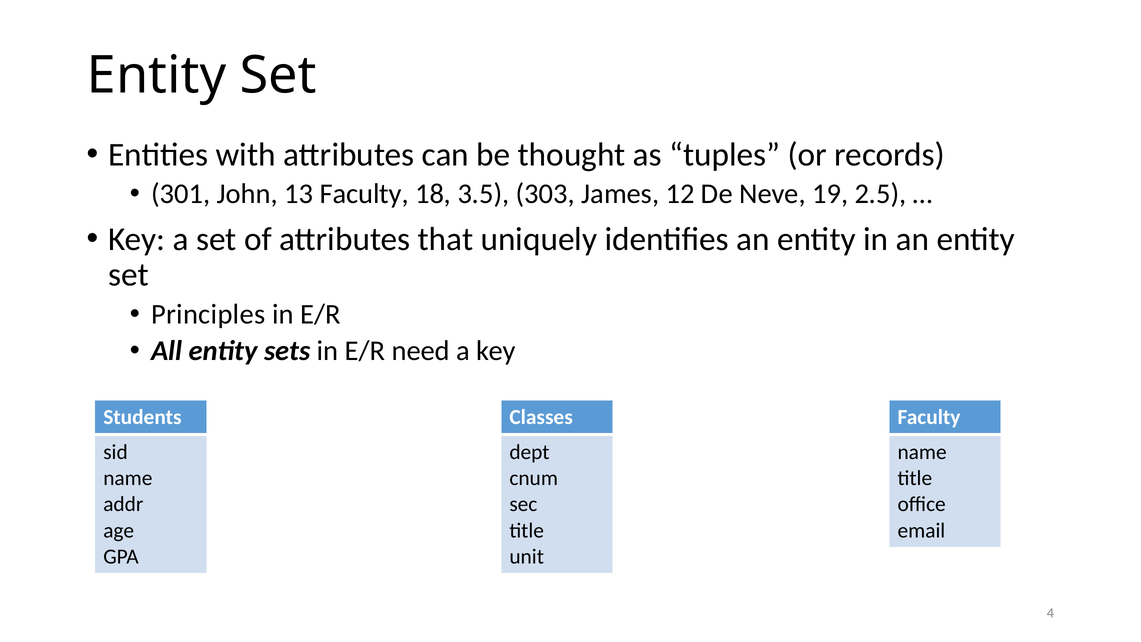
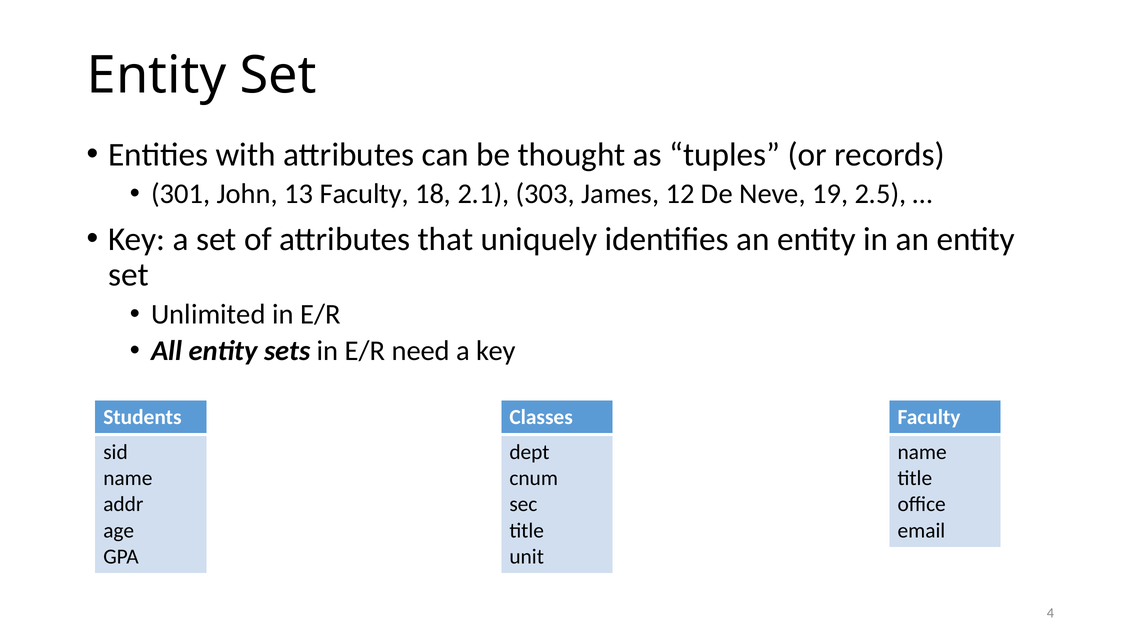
3.5: 3.5 -> 2.1 (483, 194)
Principles: Principles -> Unlimited (208, 314)
